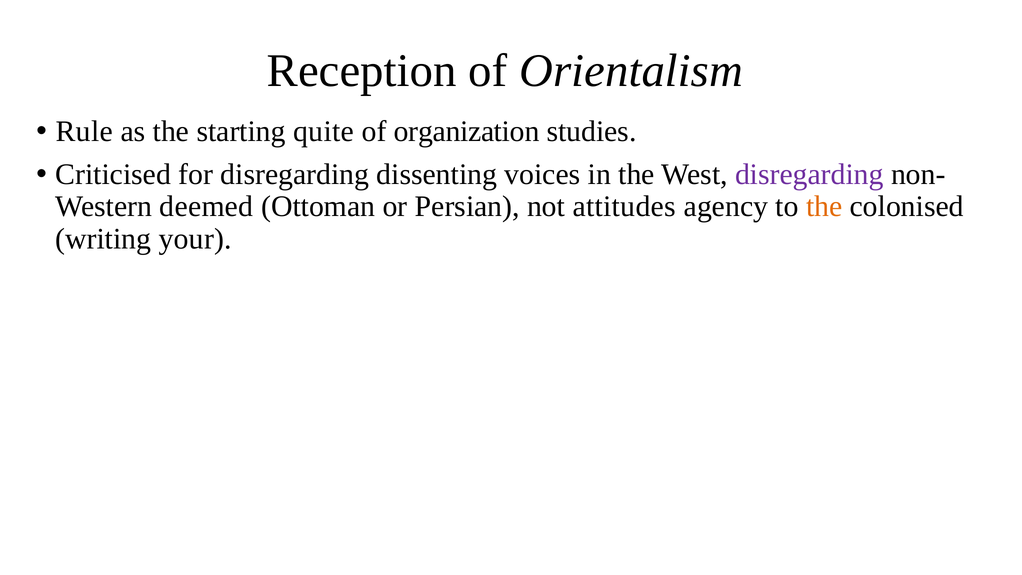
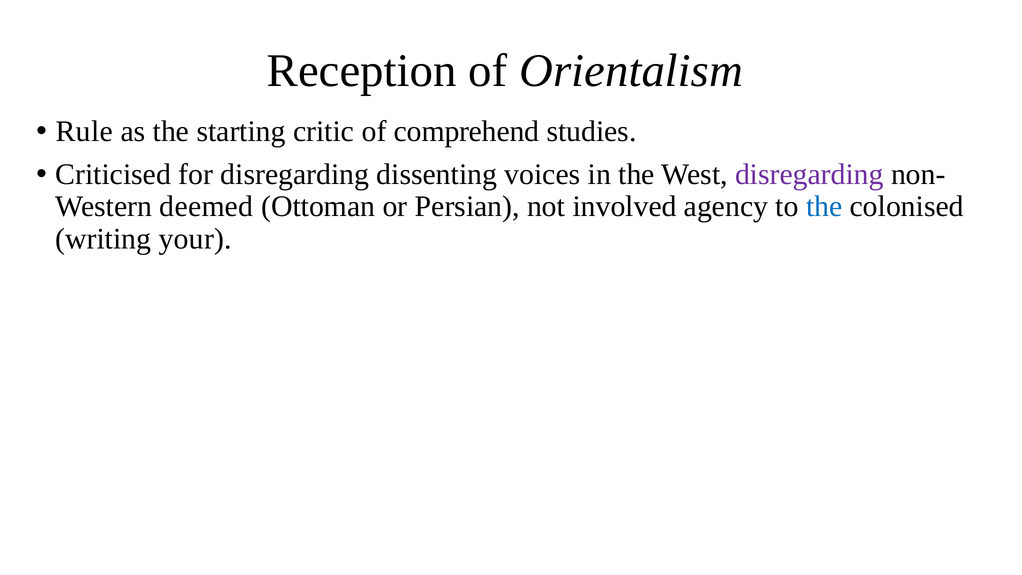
quite: quite -> critic (324, 131)
organization: organization -> comprehend (467, 131)
attitudes: attitudes -> involved (625, 206)
the colour: orange -> blue (824, 206)
